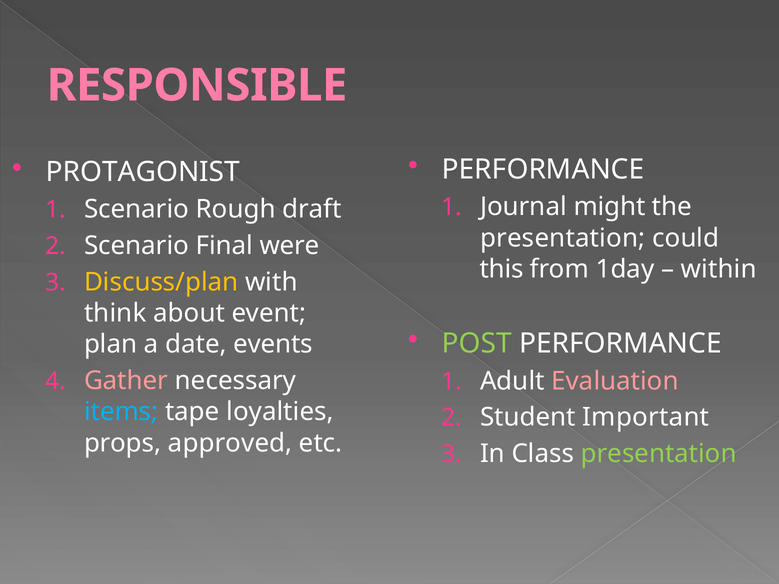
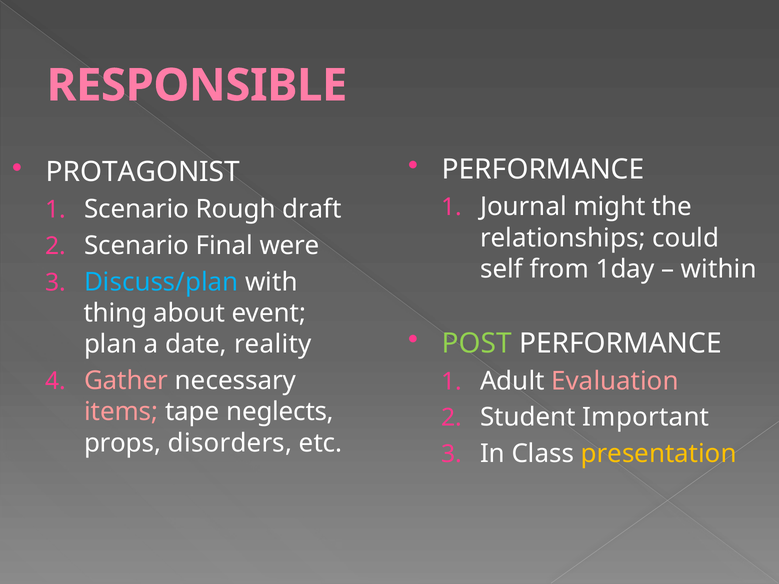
presentation: presentation -> relationships (563, 238)
this: this -> self (501, 269)
Discuss/plan colour: yellow -> light blue (161, 282)
think: think -> thing (115, 313)
events: events -> reality (273, 344)
items colour: light blue -> pink (121, 412)
loyalties: loyalties -> neglects (280, 412)
approved: approved -> disorders (230, 443)
presentation colour: light green -> yellow (659, 454)
